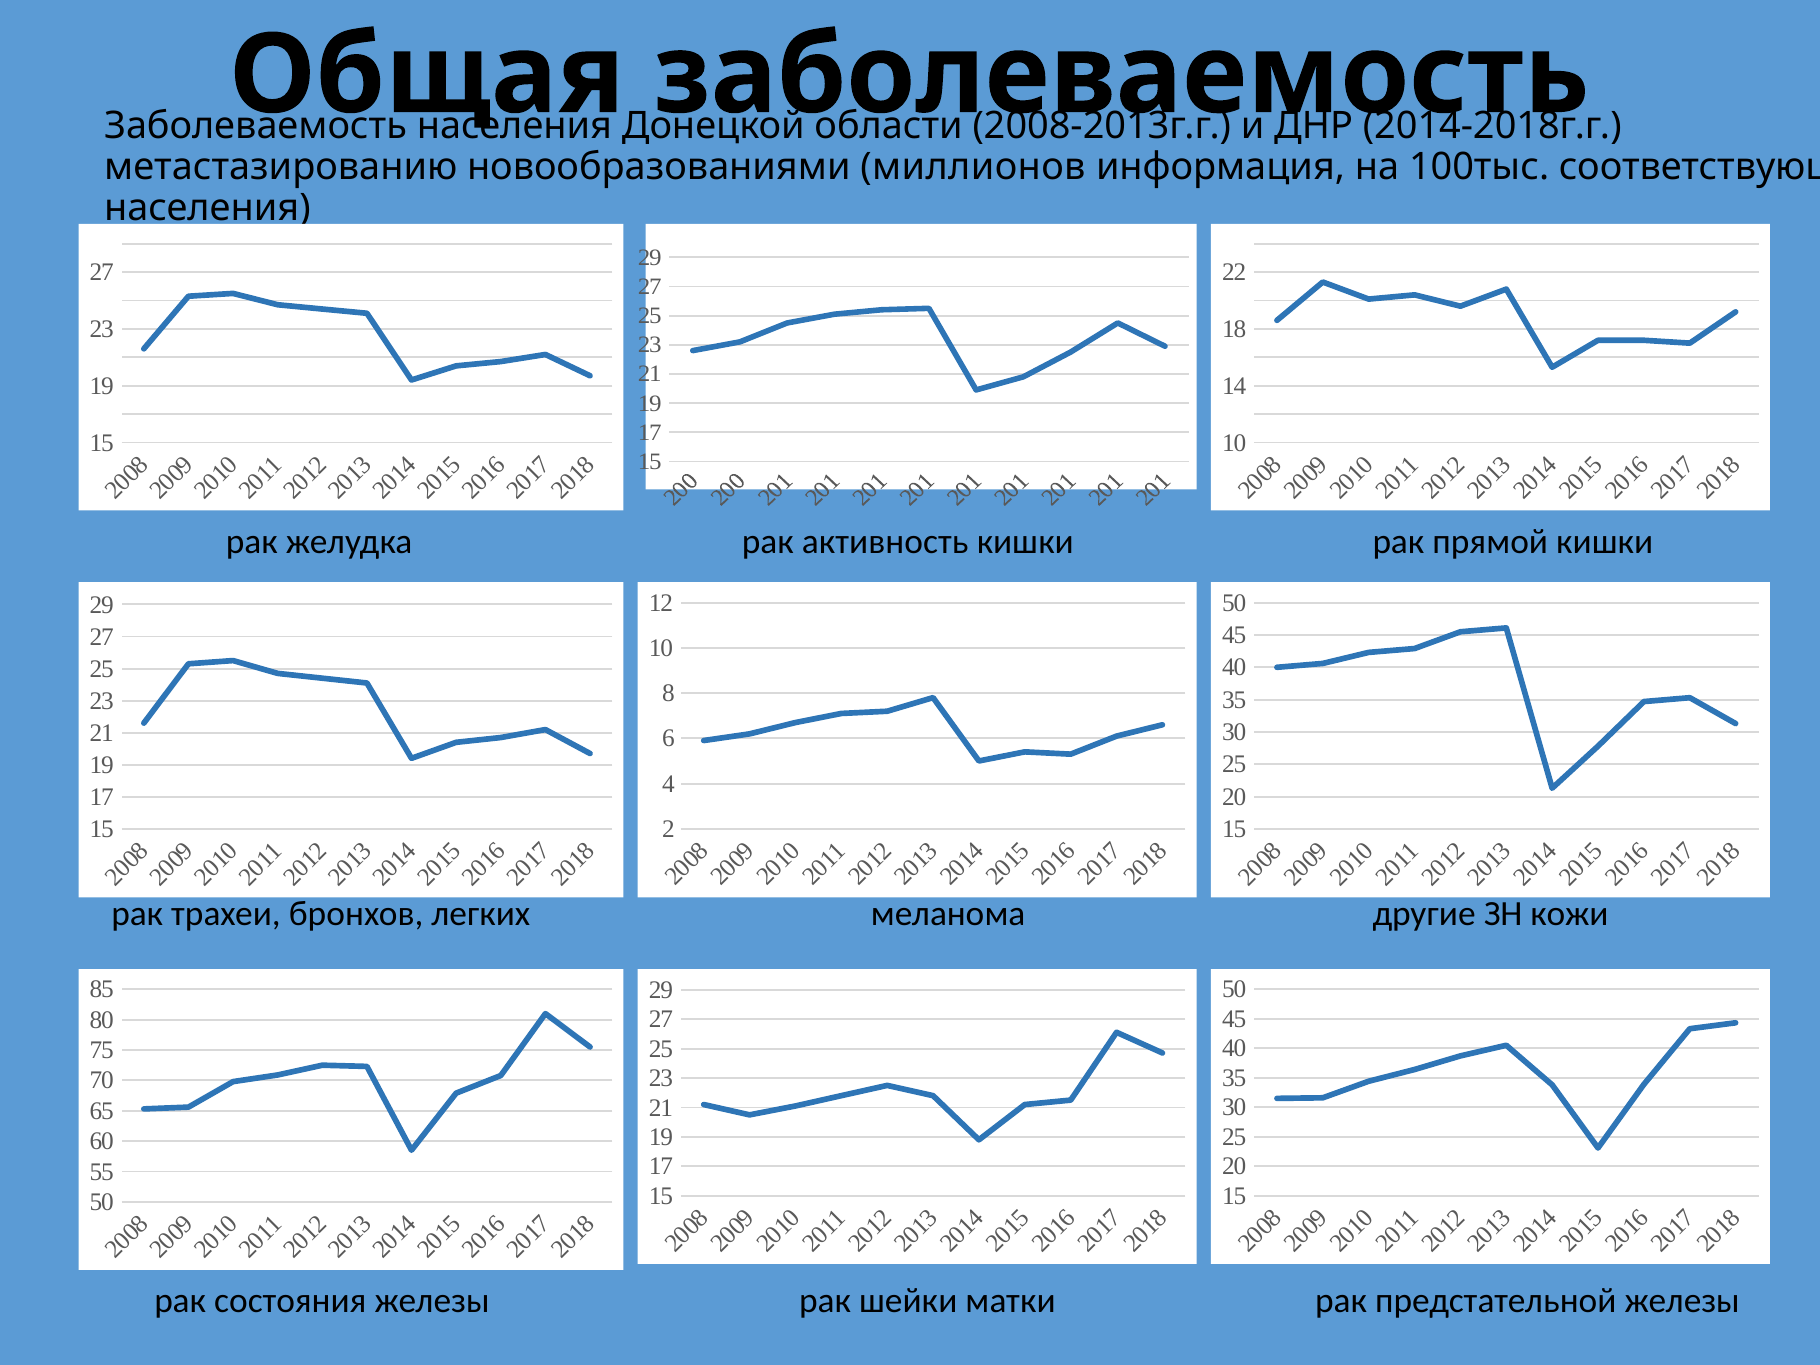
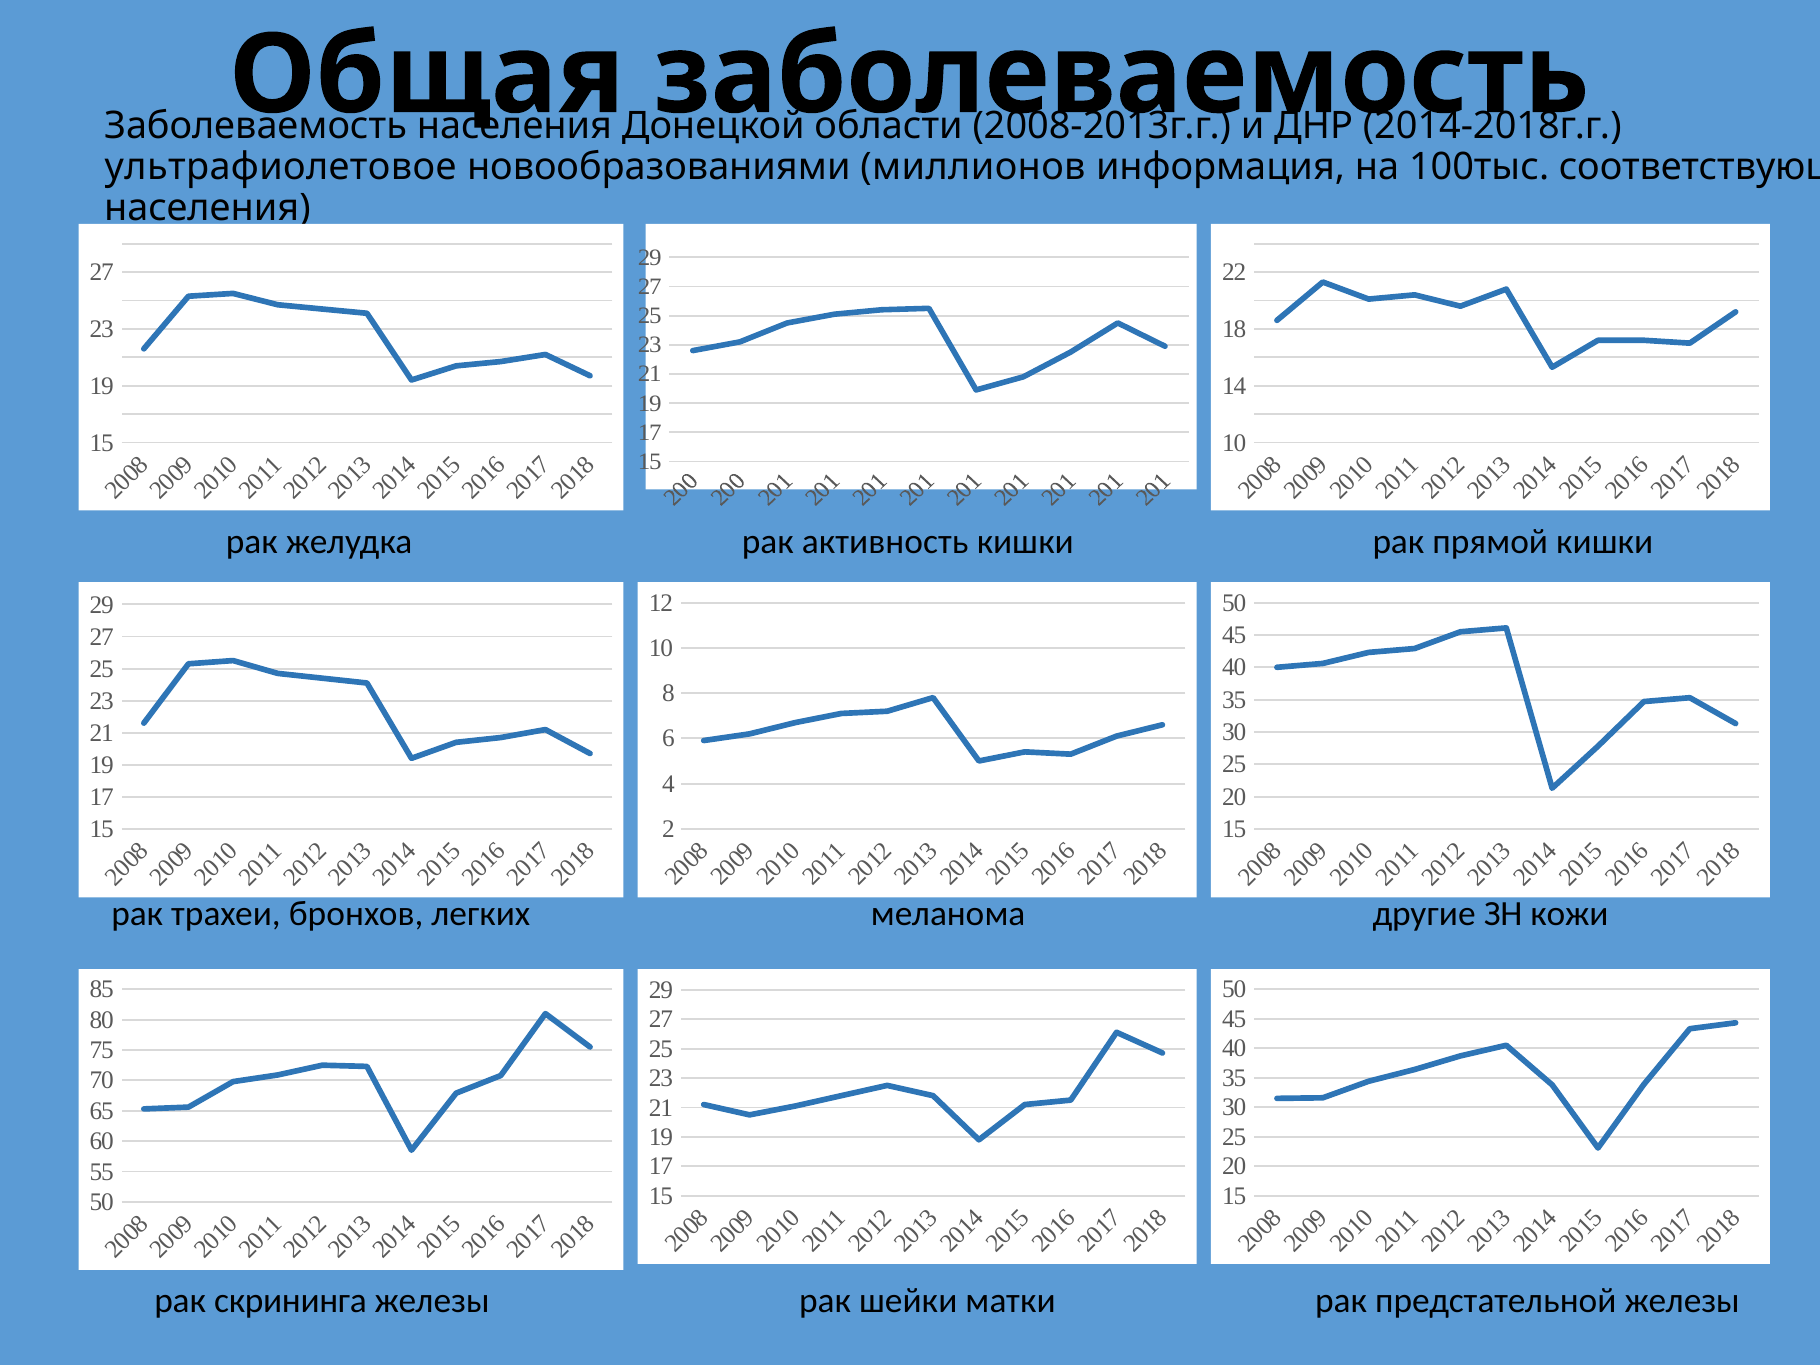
метастазированию: метастазированию -> ультрафиолетовое (281, 167)
состояния: состояния -> скрининга (290, 1301)
